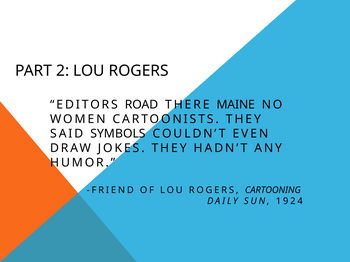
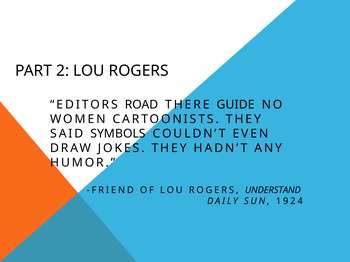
MAINE: MAINE -> GUIDE (236, 105)
CARTOONING: CARTOONING -> UNDERSTAND (273, 190)
